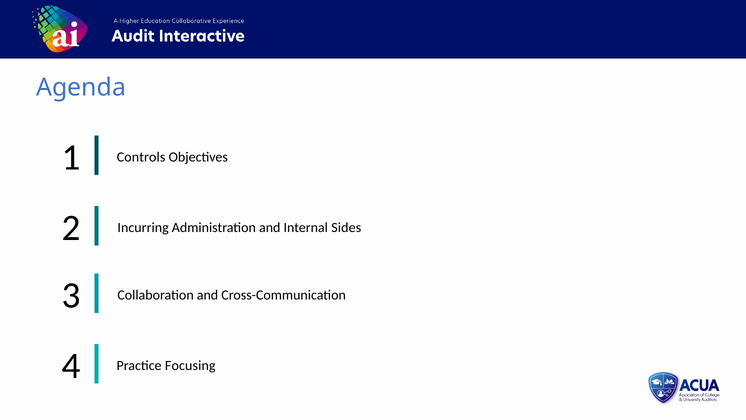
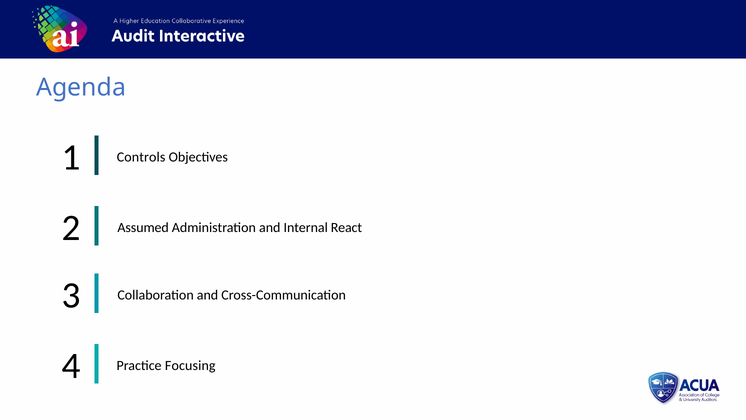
Incurring: Incurring -> Assumed (143, 228)
Sides: Sides -> React (346, 228)
